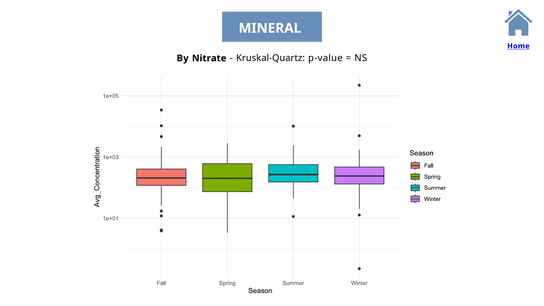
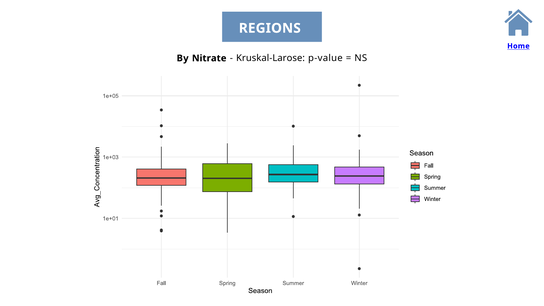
MINERAL: MINERAL -> REGIONS (270, 28)
Kruskal-Quartz: Kruskal-Quartz -> Kruskal-Larose (271, 58)
